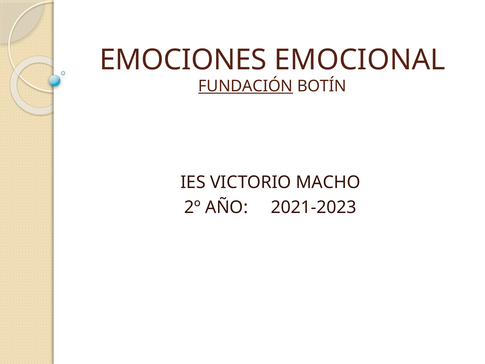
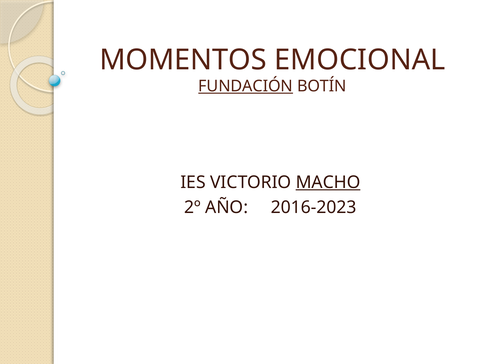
EMOCIONES: EMOCIONES -> MOMENTOS (183, 60)
MACHO underline: none -> present (328, 182)
2021-2023: 2021-2023 -> 2016-2023 (314, 207)
